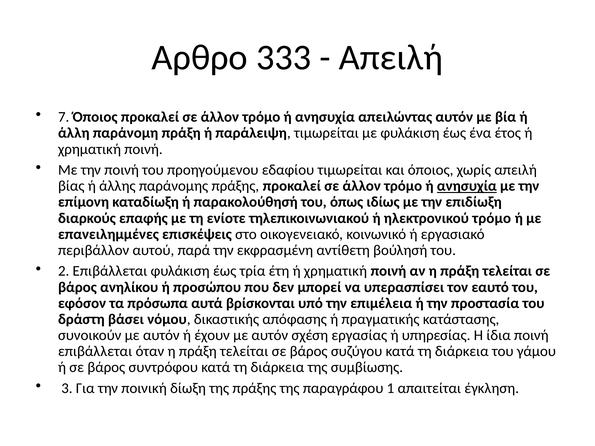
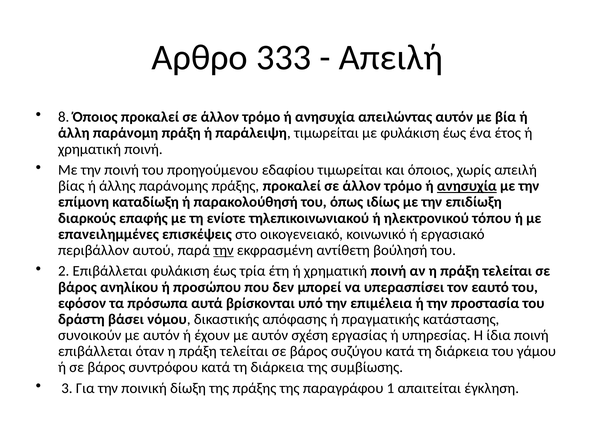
7: 7 -> 8 (64, 117)
ηλεκτρονικού τρόμο: τρόμο -> τόπου (492, 218)
την underline: none -> present (224, 250)
